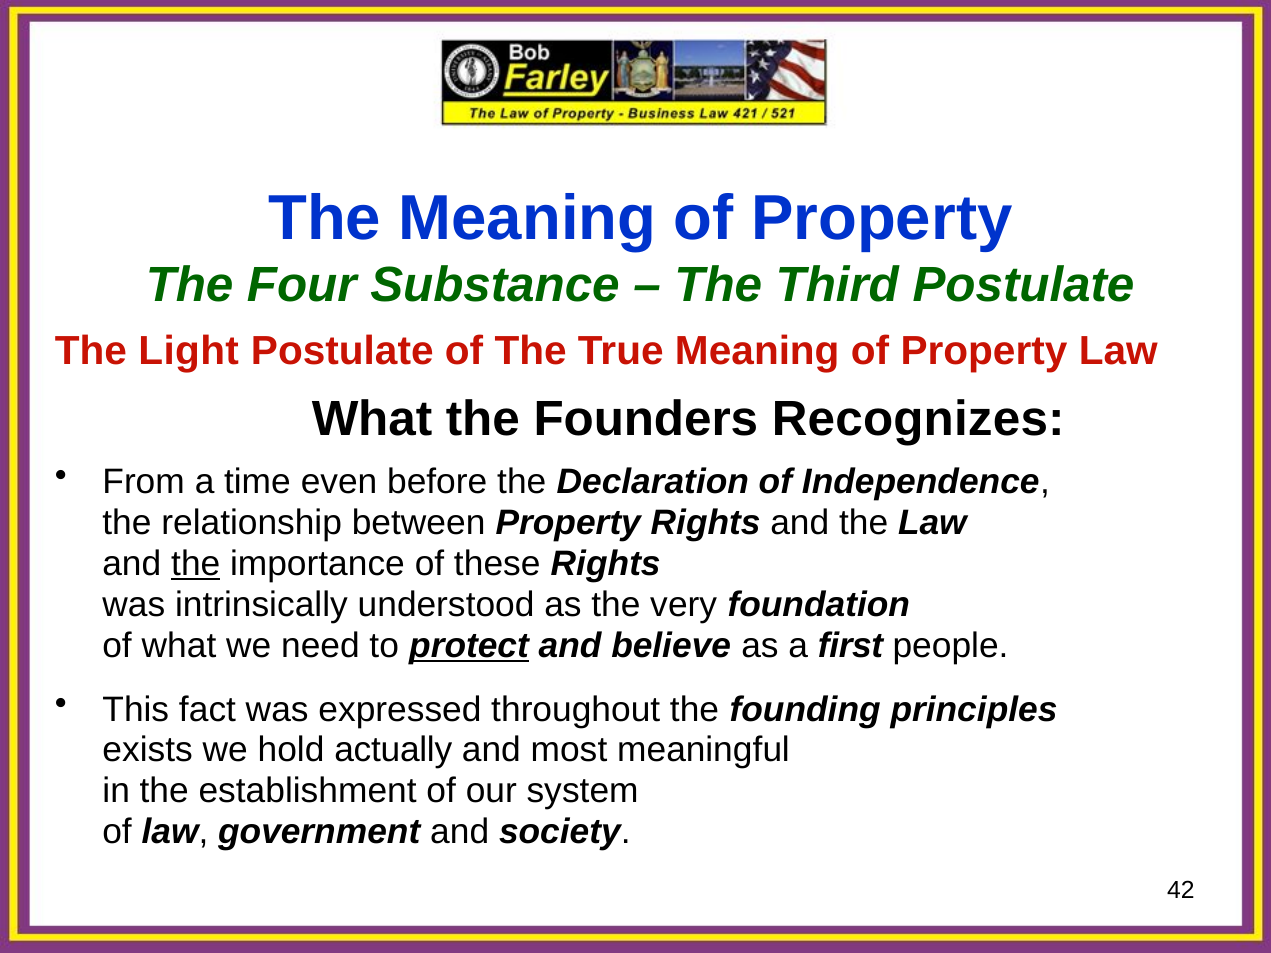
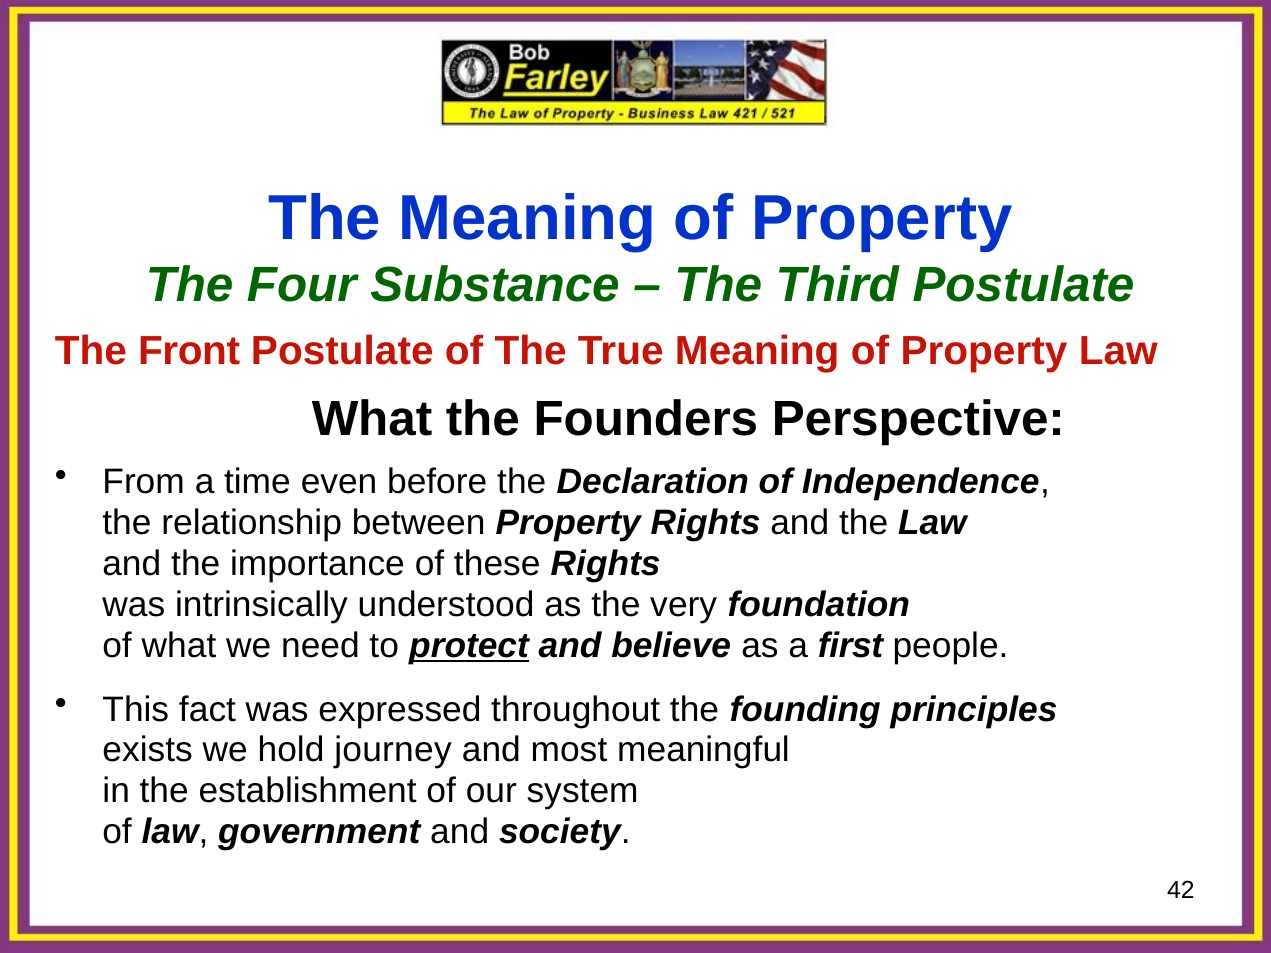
Light: Light -> Front (189, 351)
Recognizes: Recognizes -> Perspective (918, 419)
the underline: present -> none (196, 564)
actually: actually -> journey (393, 751)
